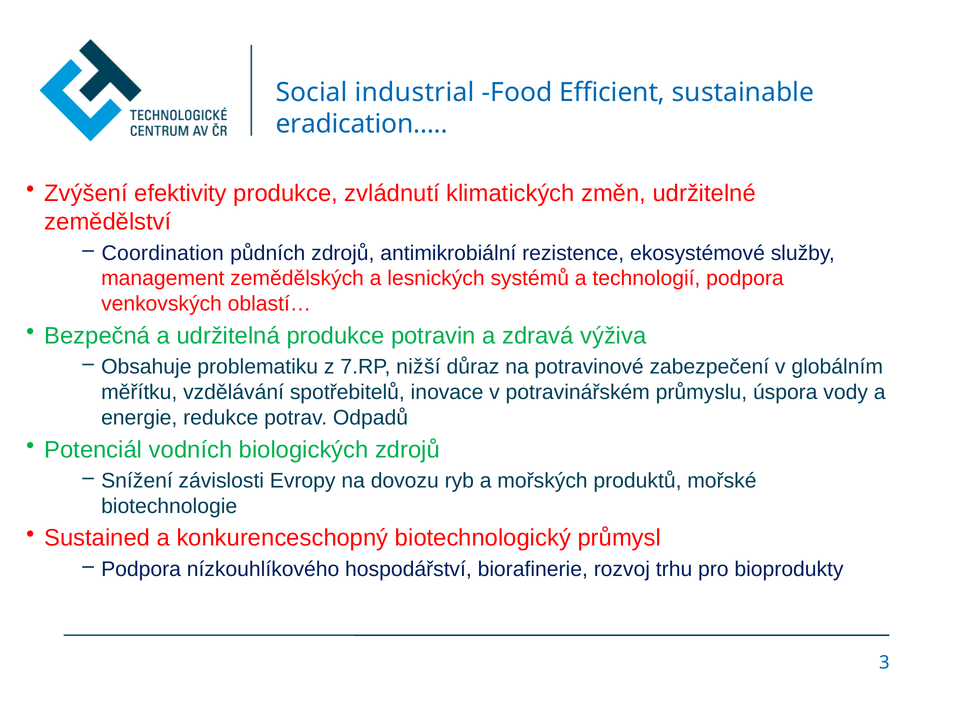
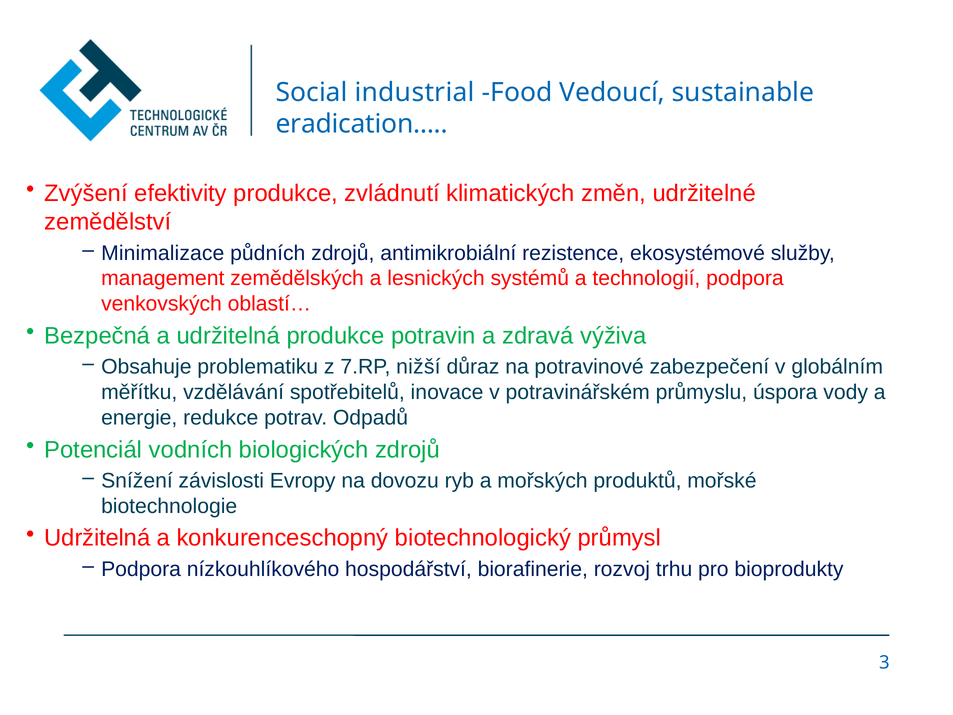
Efficient: Efficient -> Vedoucí (612, 92)
Coordination: Coordination -> Minimalizace (163, 253)
Sustained: Sustained -> Udržitelná (97, 538)
